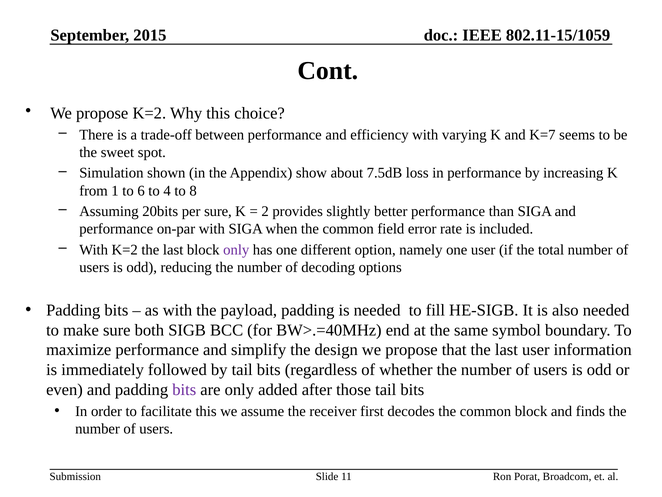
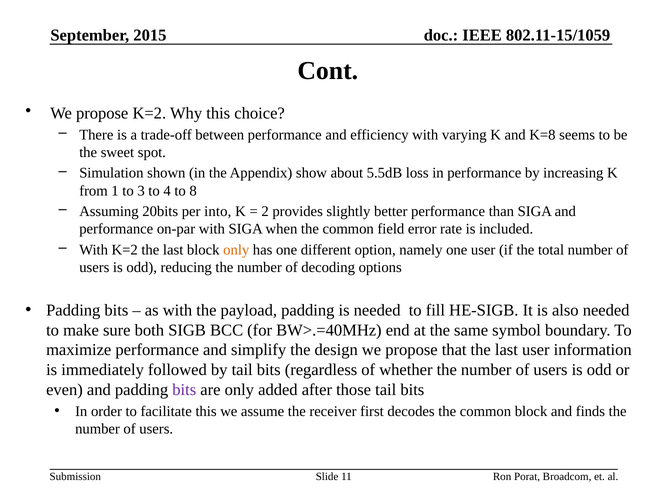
K=7: K=7 -> K=8 (542, 135)
7.5dB: 7.5dB -> 5.5dB (384, 173)
6: 6 -> 3 (141, 191)
per sure: sure -> into (218, 211)
only colour: purple -> orange (236, 249)
